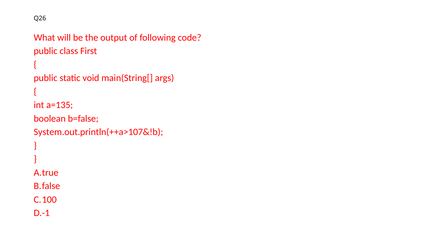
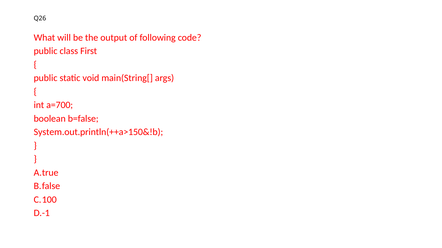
a=135: a=135 -> a=700 (60, 105)
System.out.println(++a>107&!b: System.out.println(++a>107&!b -> System.out.println(++a>150&!b (98, 132)
